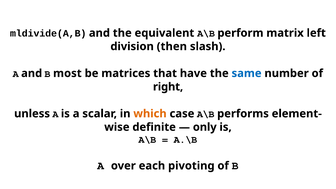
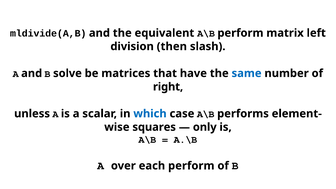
most: most -> solve (67, 73)
which colour: orange -> blue (150, 114)
definite: definite -> squares (154, 127)
each pivoting: pivoting -> perform (191, 166)
